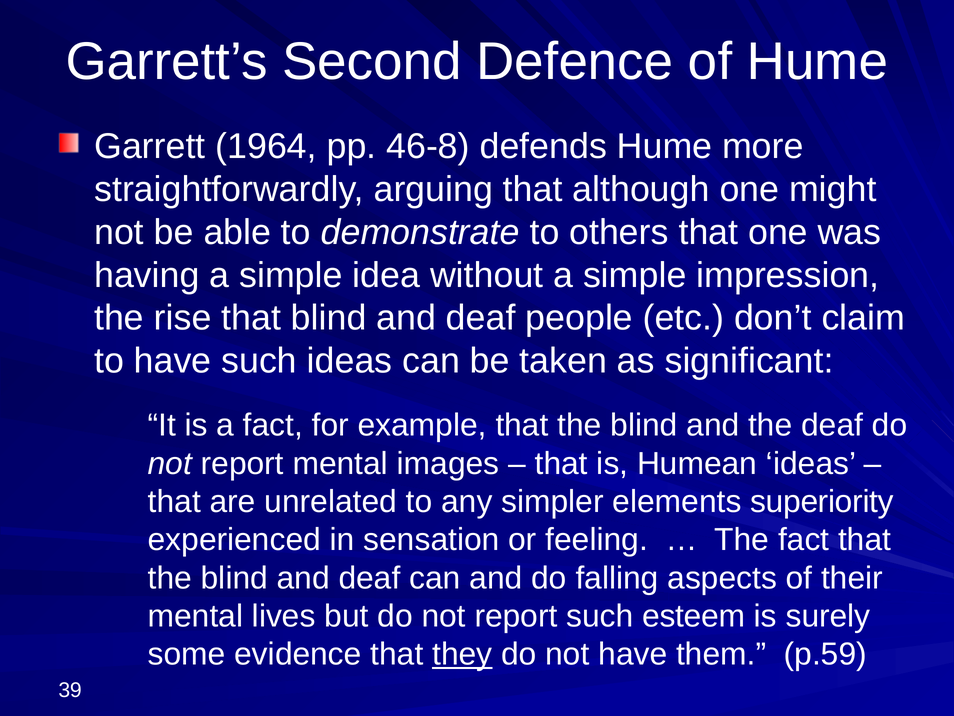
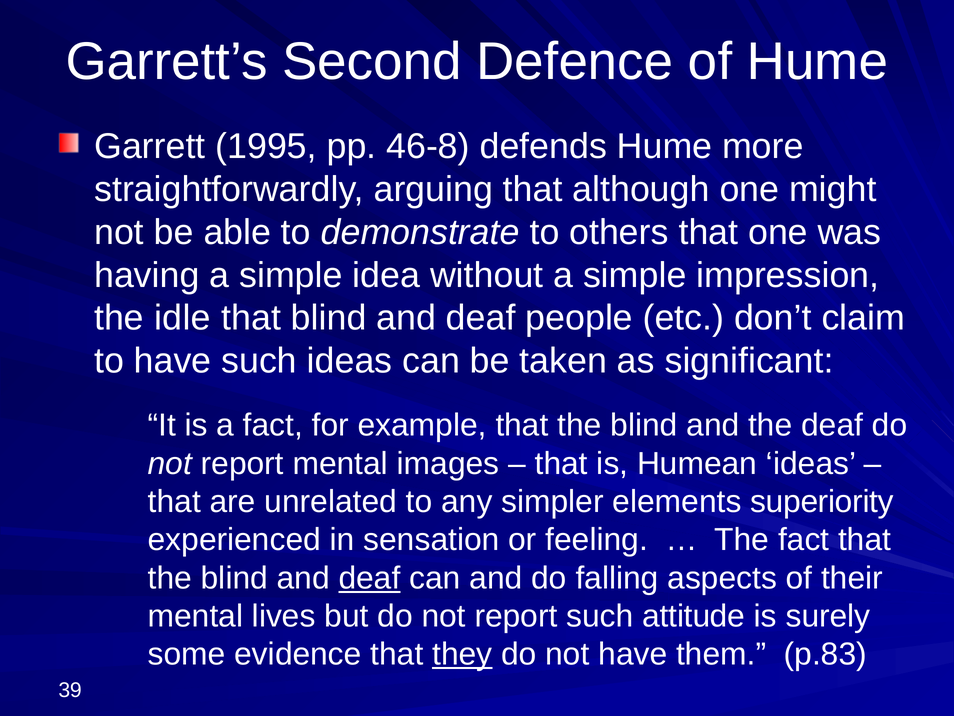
1964: 1964 -> 1995 (266, 146)
rise: rise -> idle (182, 318)
deaf underline: none -> present (369, 578)
esteem: esteem -> attitude (694, 616)
p.59: p.59 -> p.83 (825, 654)
